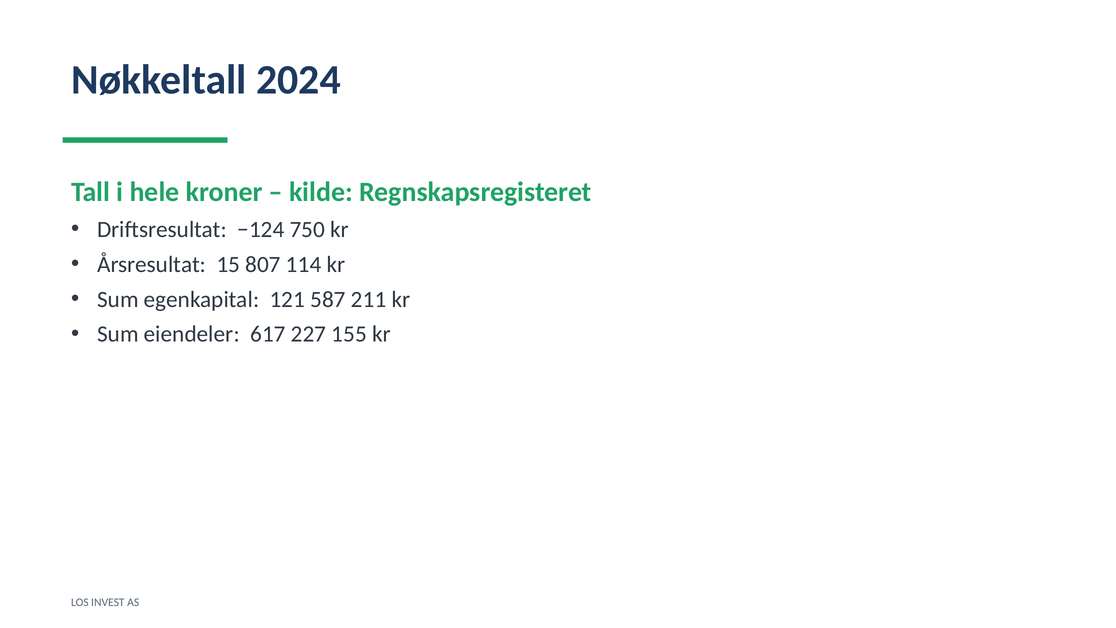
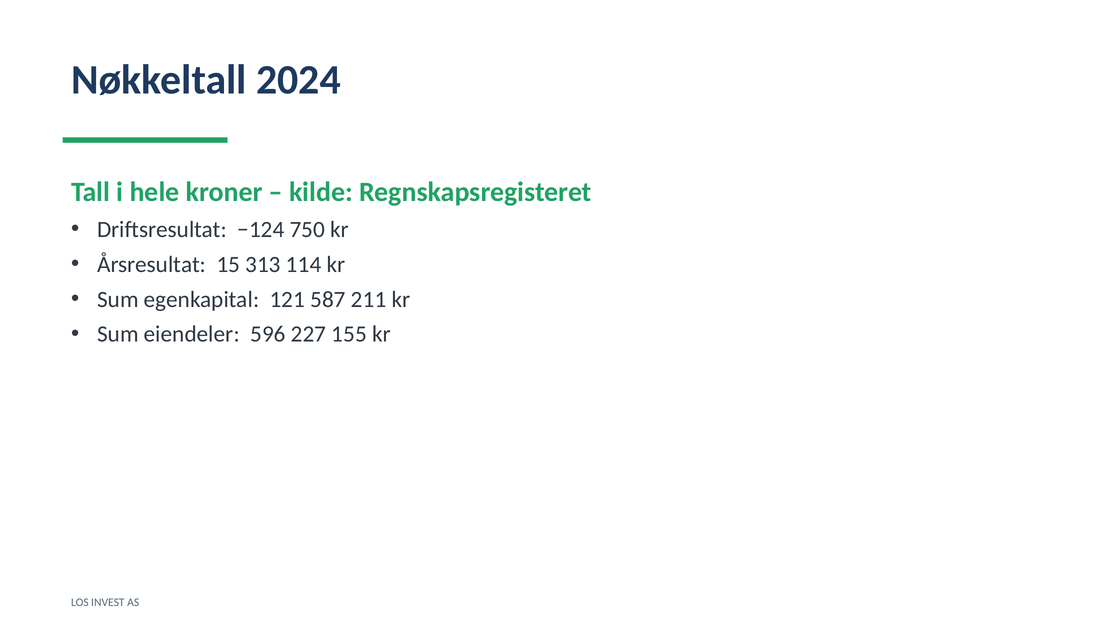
807: 807 -> 313 (263, 264)
617: 617 -> 596 (268, 334)
